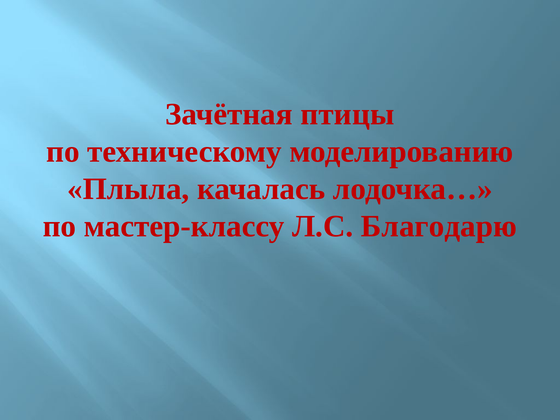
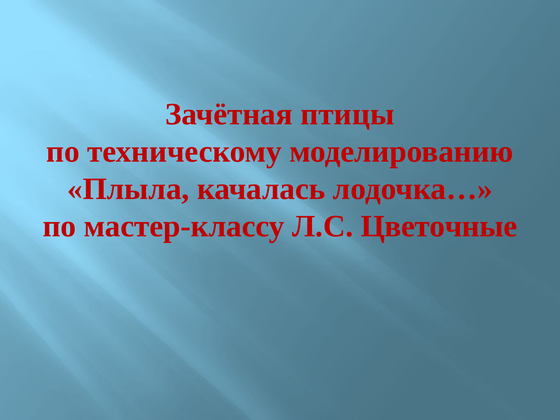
Благодарю: Благодарю -> Цветочные (439, 226)
